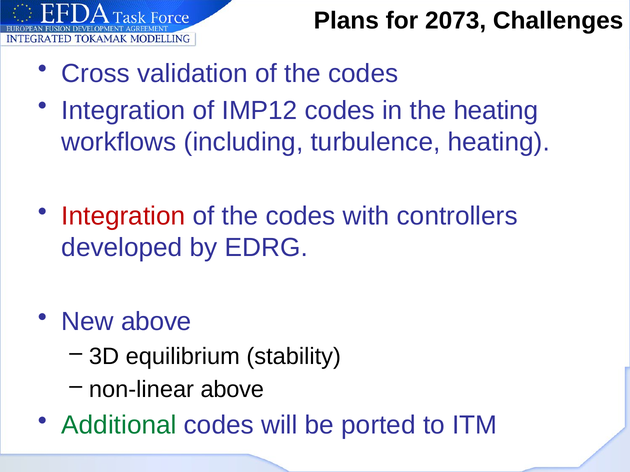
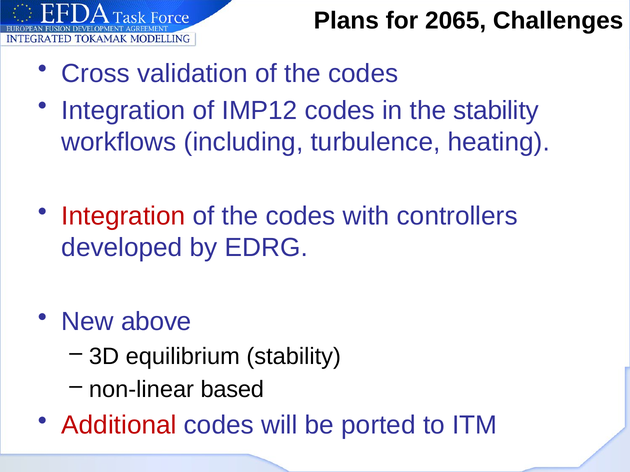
2073: 2073 -> 2065 (456, 21)
the heating: heating -> stability (496, 111)
non-linear above: above -> based (232, 390)
Additional colour: green -> red (119, 426)
